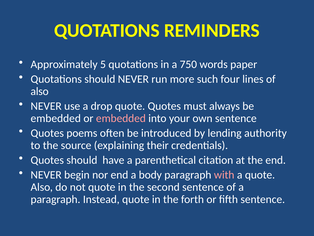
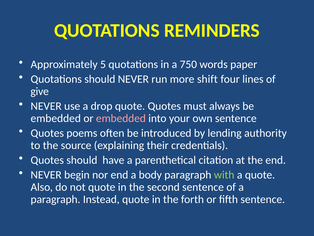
such: such -> shift (207, 79)
also: also -> give (40, 91)
with colour: pink -> light green (224, 175)
